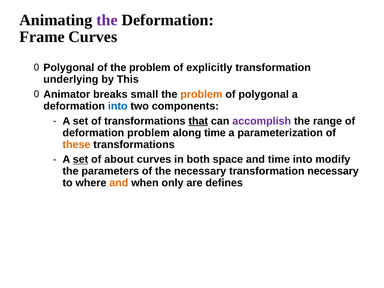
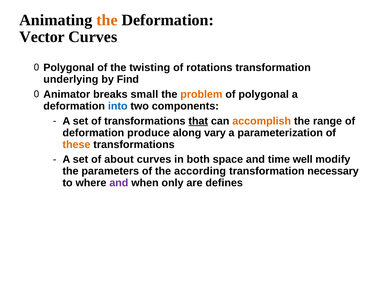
the colour: purple -> orange (107, 20)
Frame: Frame -> Vector (42, 37)
of the problem: problem -> twisting (150, 68)
explicitly: explicitly -> rotations (209, 68)
This: This -> Find (128, 79)
accomplish colour: purple -> orange (262, 121)
deformation problem: problem -> produce (148, 133)
along time: time -> vary (215, 133)
set underline: present -> none (80, 159)
time into: into -> well (303, 159)
the necessary: necessary -> according (200, 171)
and colour: orange -> purple (119, 183)
